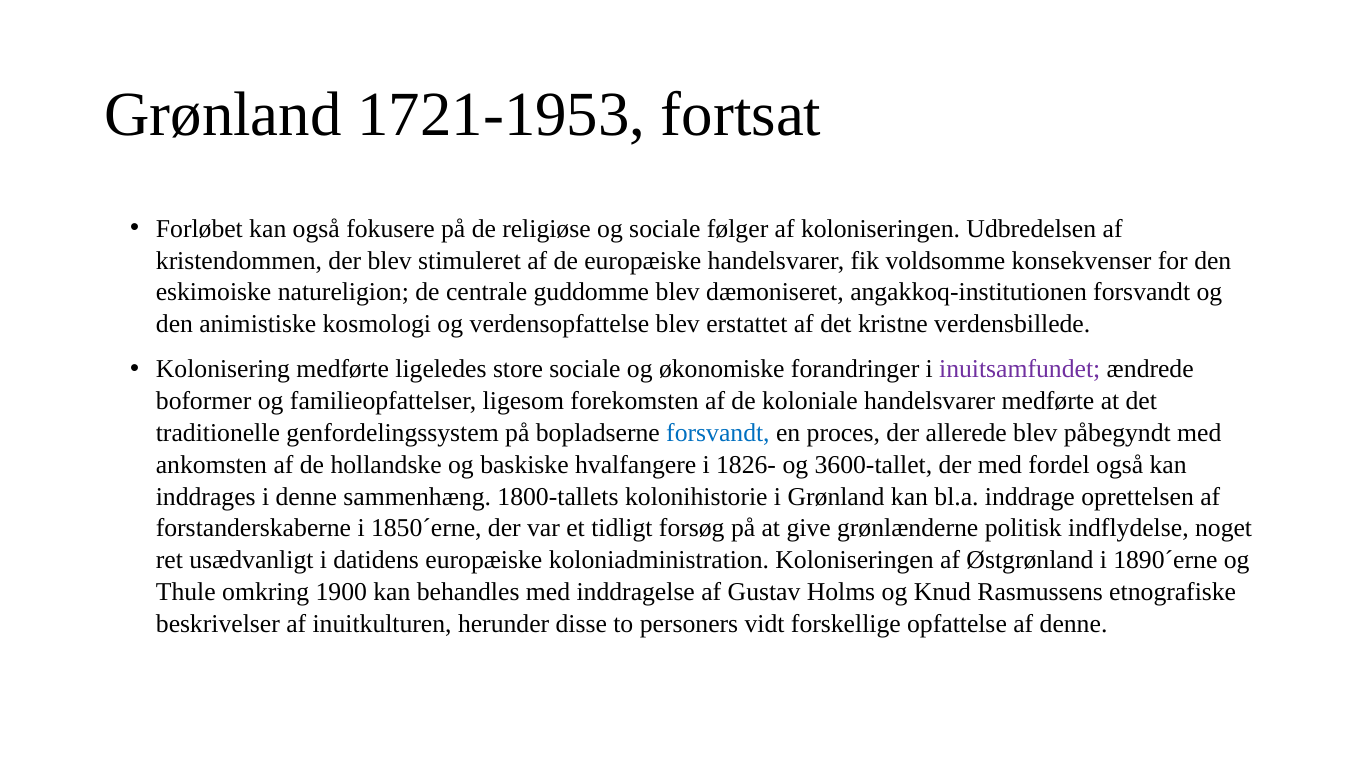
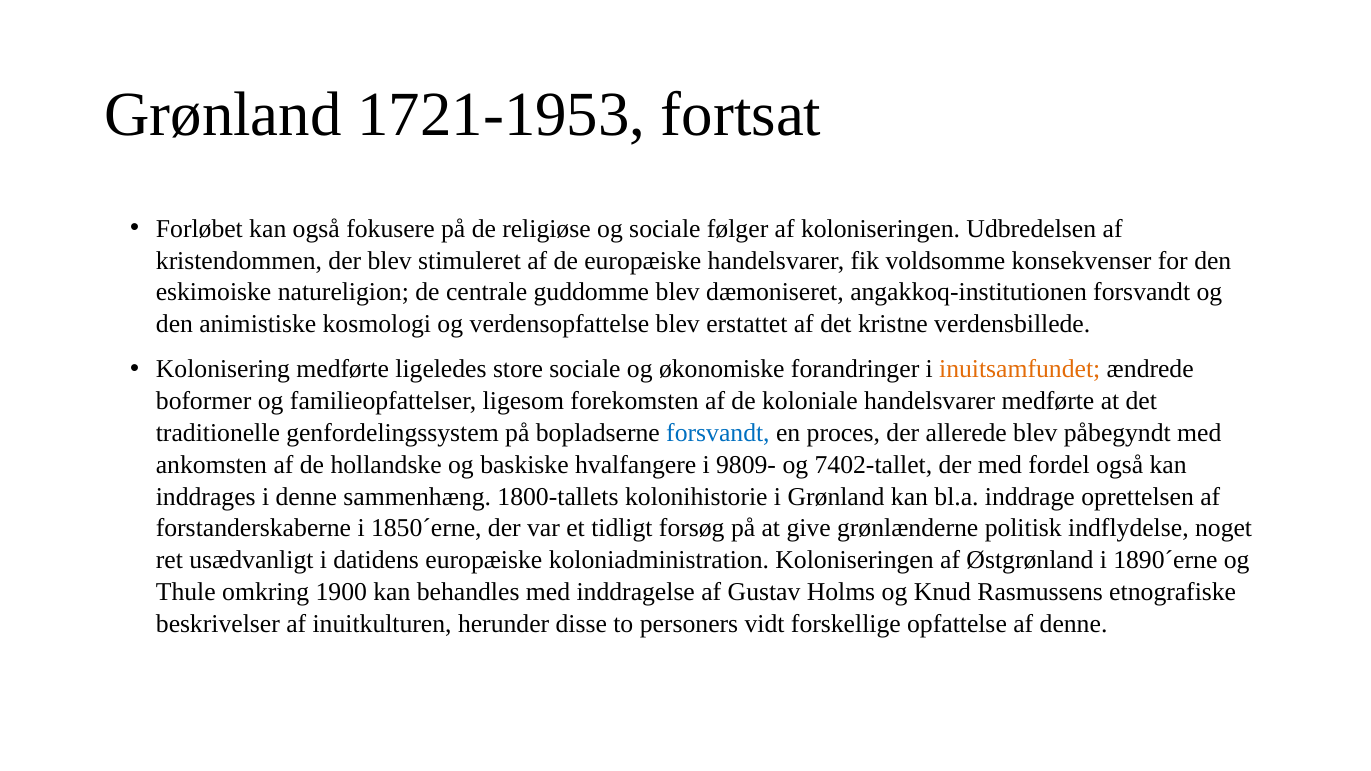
inuitsamfundet colour: purple -> orange (1020, 369)
1826-: 1826- -> 9809- (746, 465)
3600-tallet: 3600-tallet -> 7402-tallet (873, 465)
